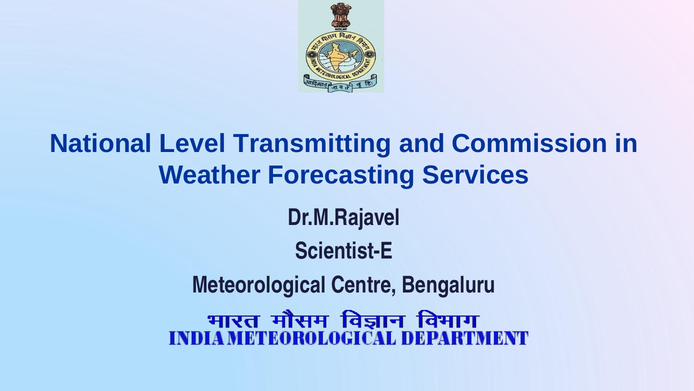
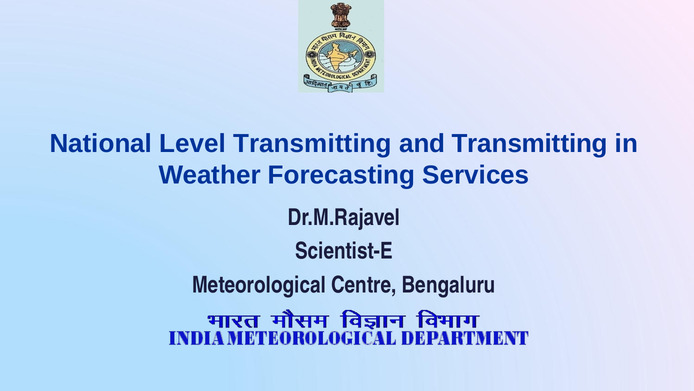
and Commission: Commission -> Transmitting (530, 144)
